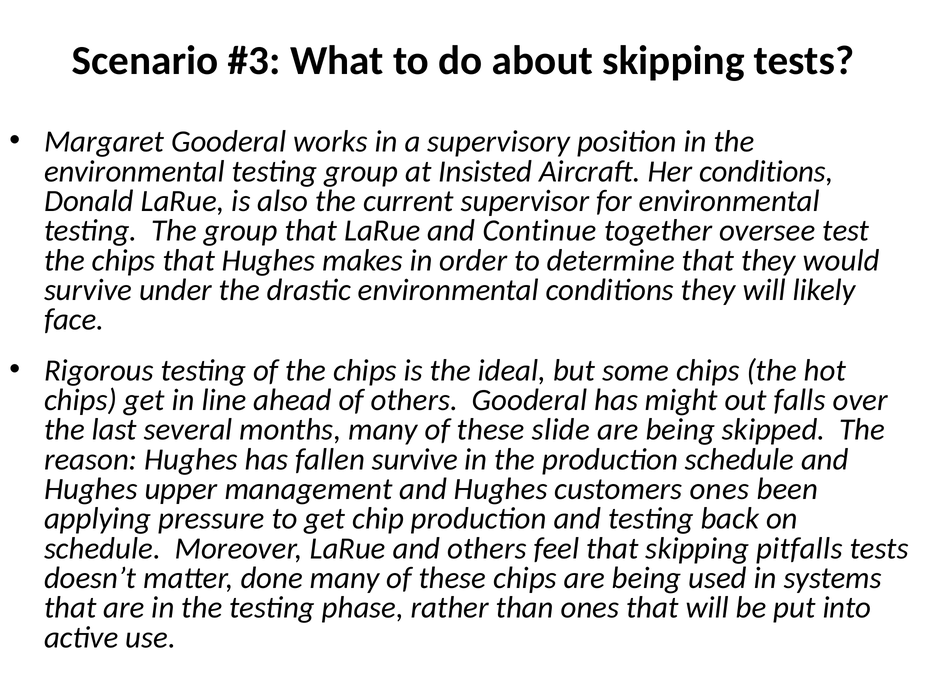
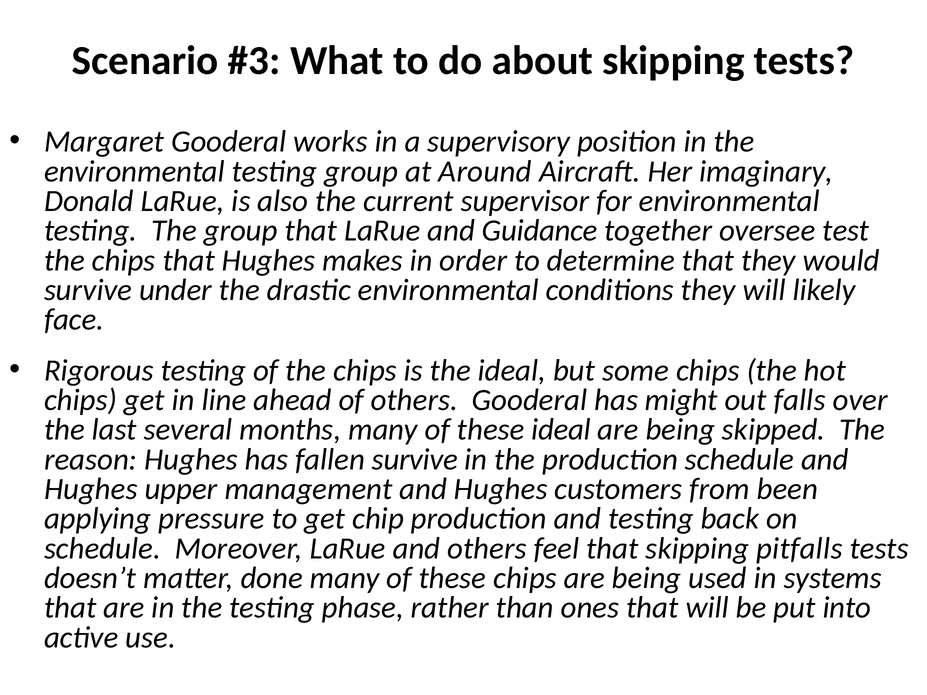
Insisted: Insisted -> Around (485, 171)
Her conditions: conditions -> imaginary (766, 171)
Continue: Continue -> Guidance (540, 231)
these slide: slide -> ideal (561, 430)
customers ones: ones -> from (720, 489)
